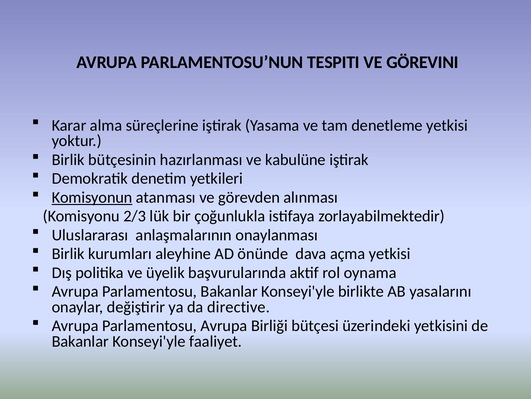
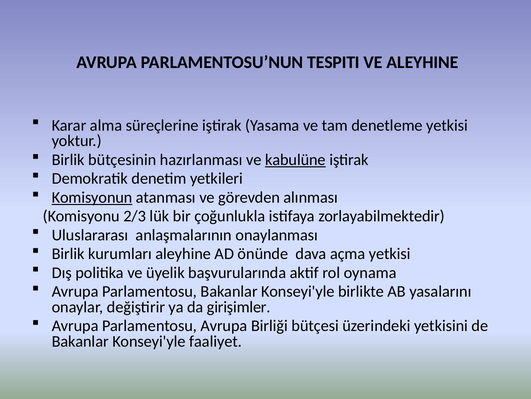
VE GÖREVINI: GÖREVINI -> ALEYHINE (423, 62)
kabulüne underline: none -> present (295, 159)
directive: directive -> girişimler (239, 307)
